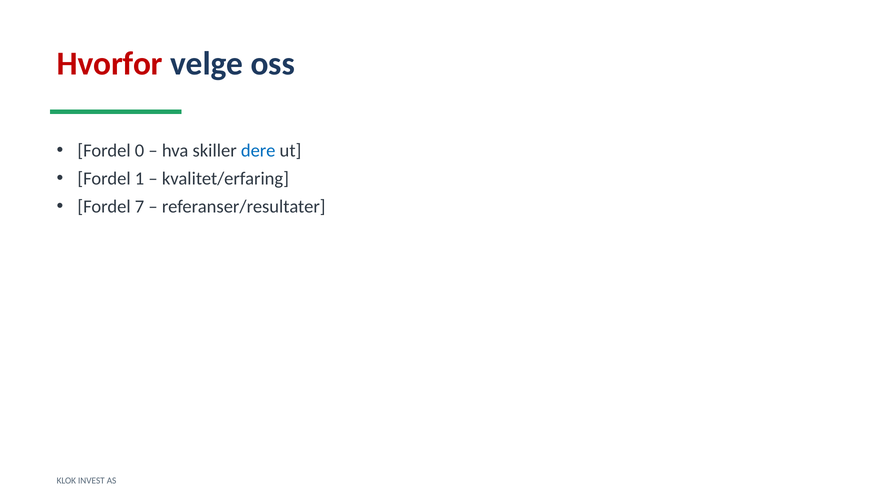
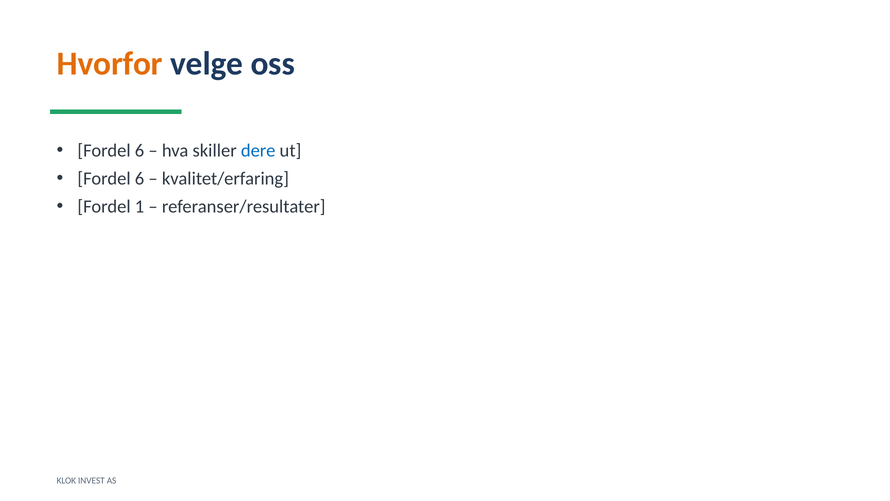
Hvorfor colour: red -> orange (110, 64)
0: 0 -> 6 (140, 151)
1: 1 -> 6 (140, 179)
7: 7 -> 1 (140, 206)
